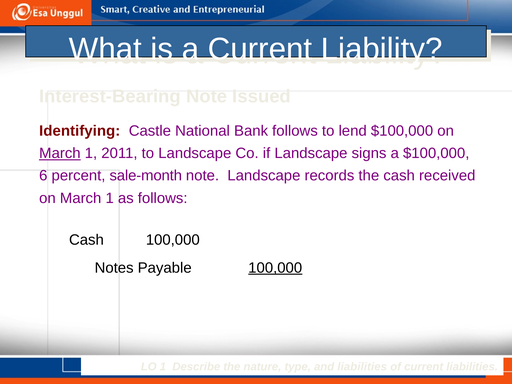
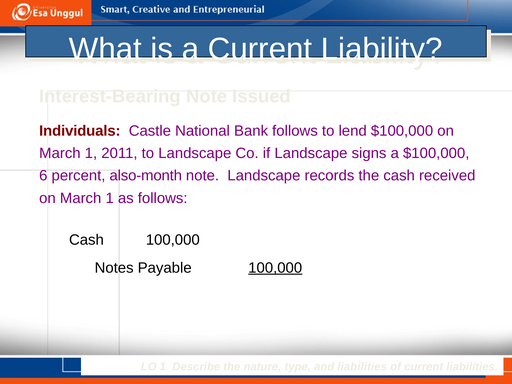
Identifying: Identifying -> Individuals (80, 131)
March underline: present -> none (60, 153)
sale-month: sale-month -> also-month (146, 176)
